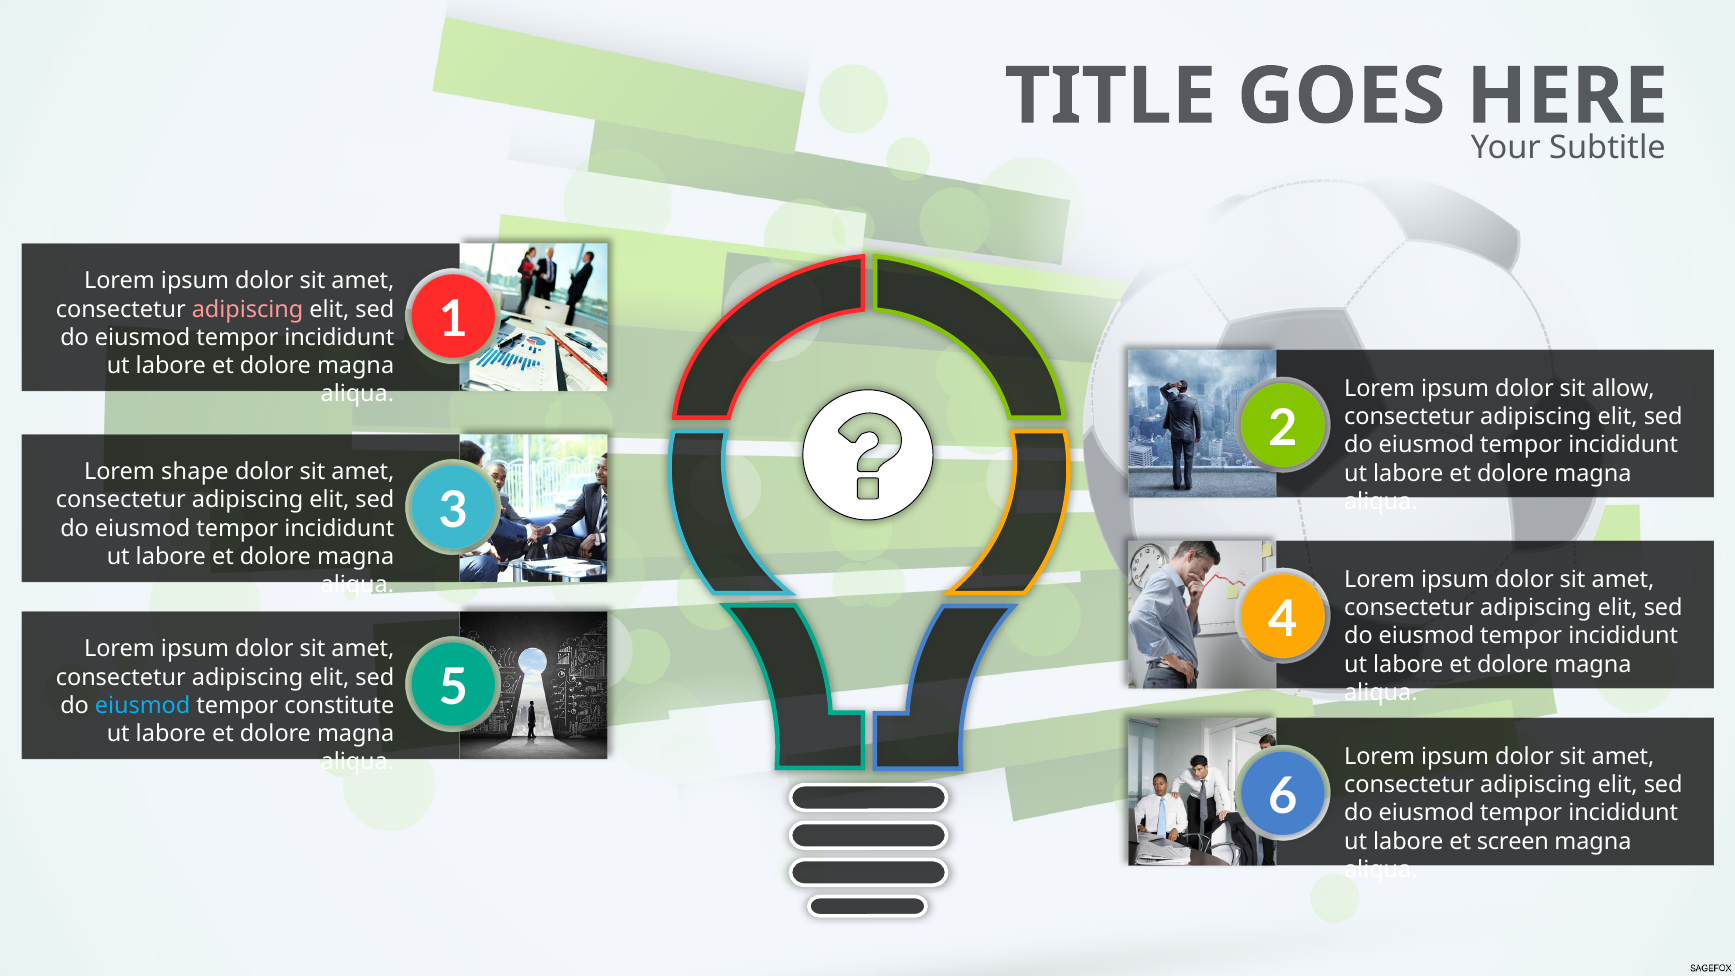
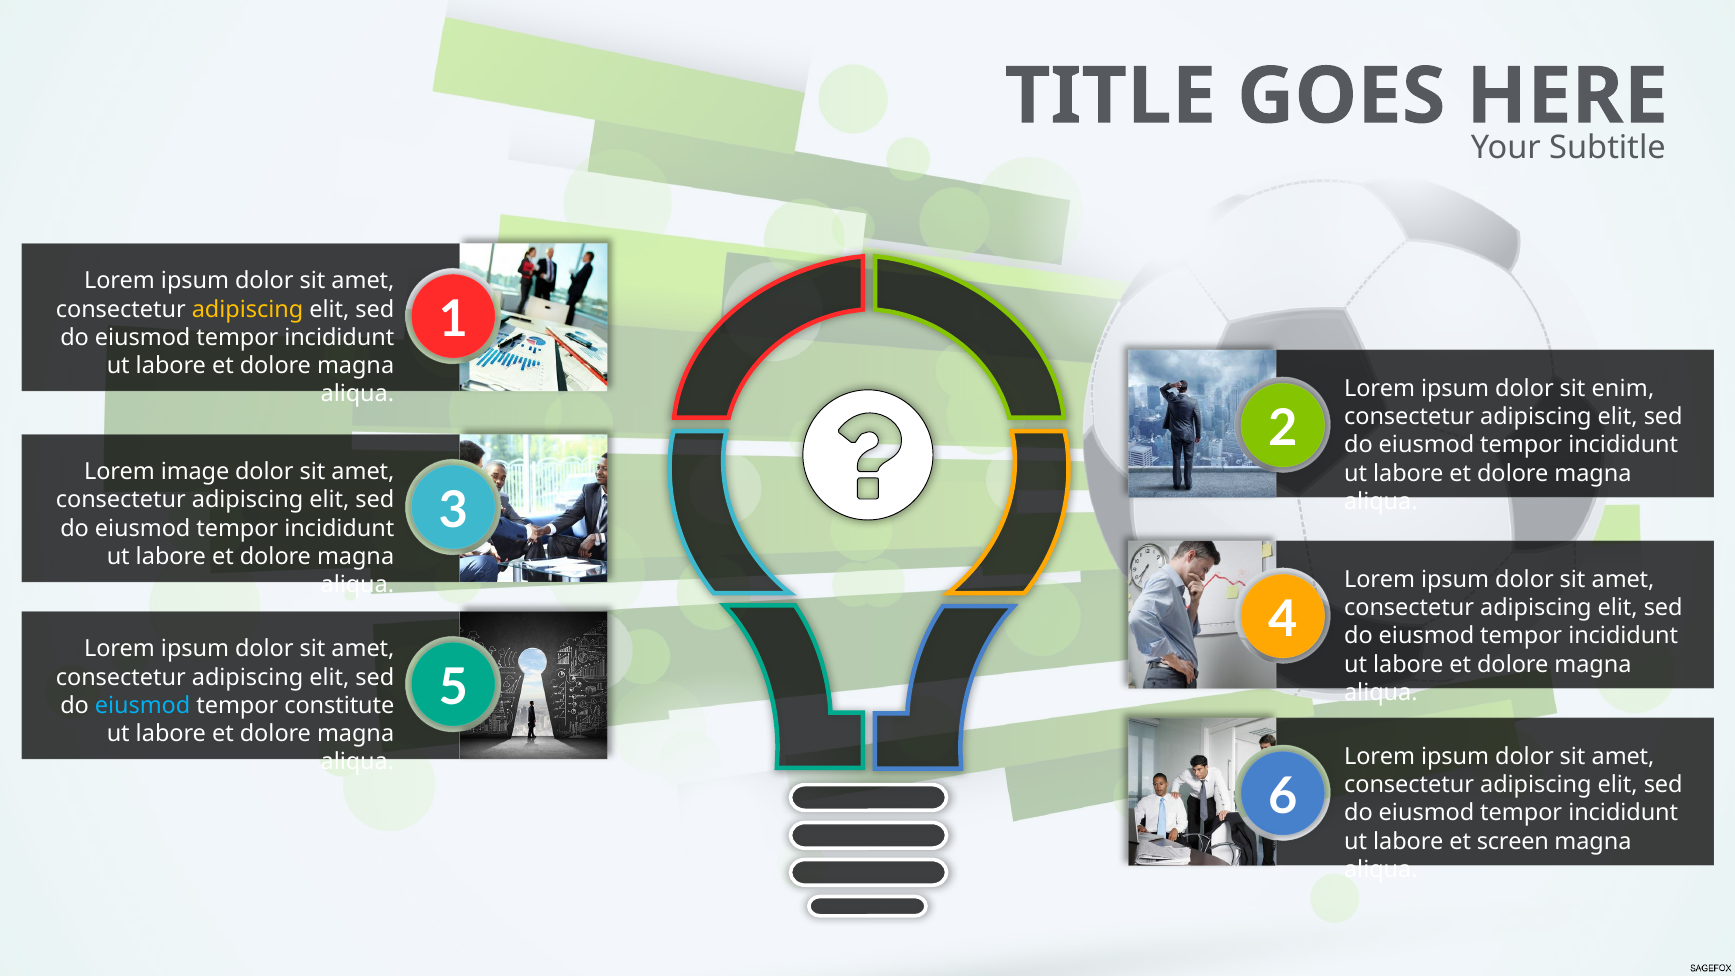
adipiscing colour: pink -> yellow (248, 309)
allow: allow -> enim (1623, 389)
shape: shape -> image (195, 472)
